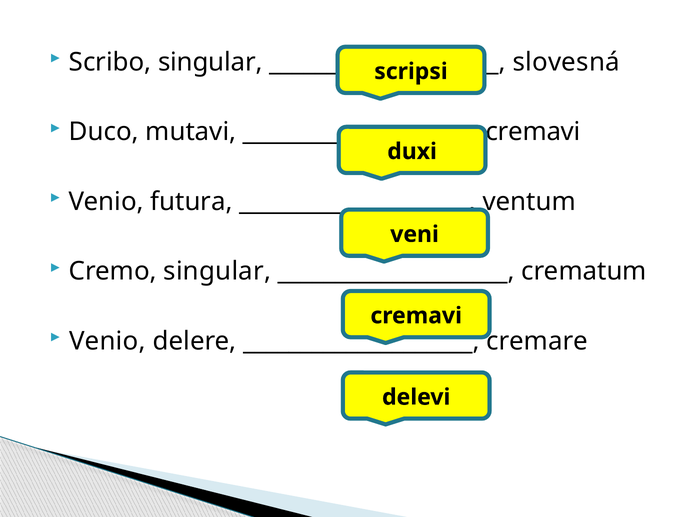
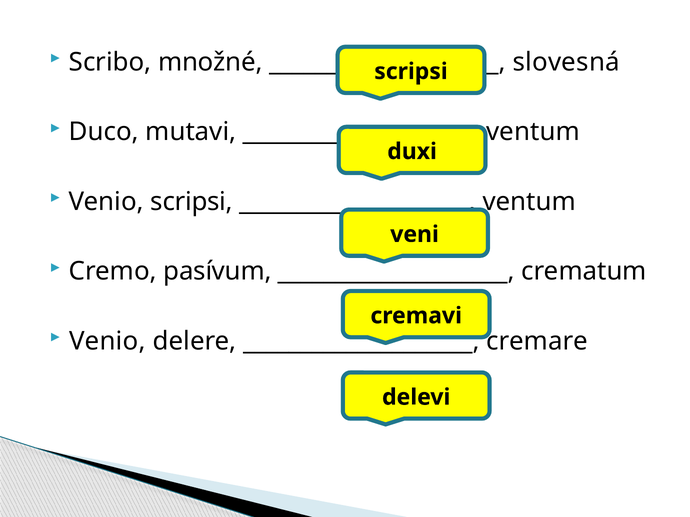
Scribo singular: singular -> množné (210, 62)
cremavi: cremavi -> ventum (533, 132)
Venio futura: futura -> scripsi (192, 202)
Cremo singular: singular -> pasívum (217, 272)
